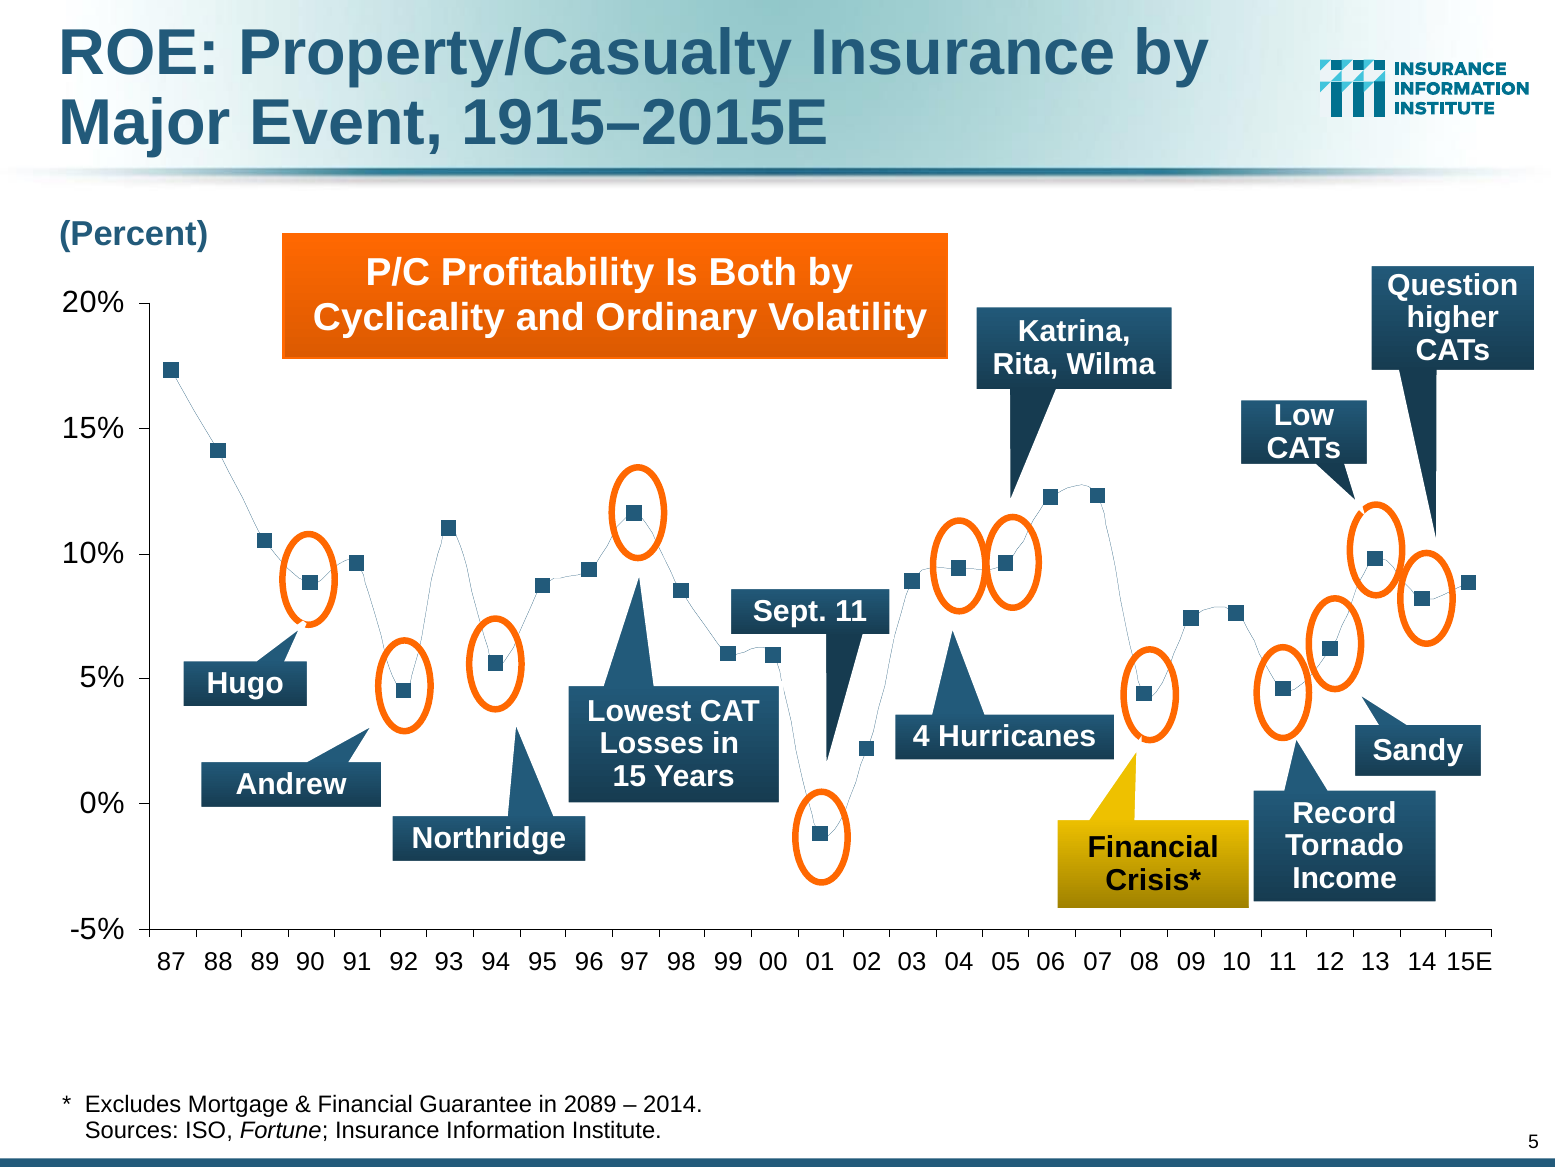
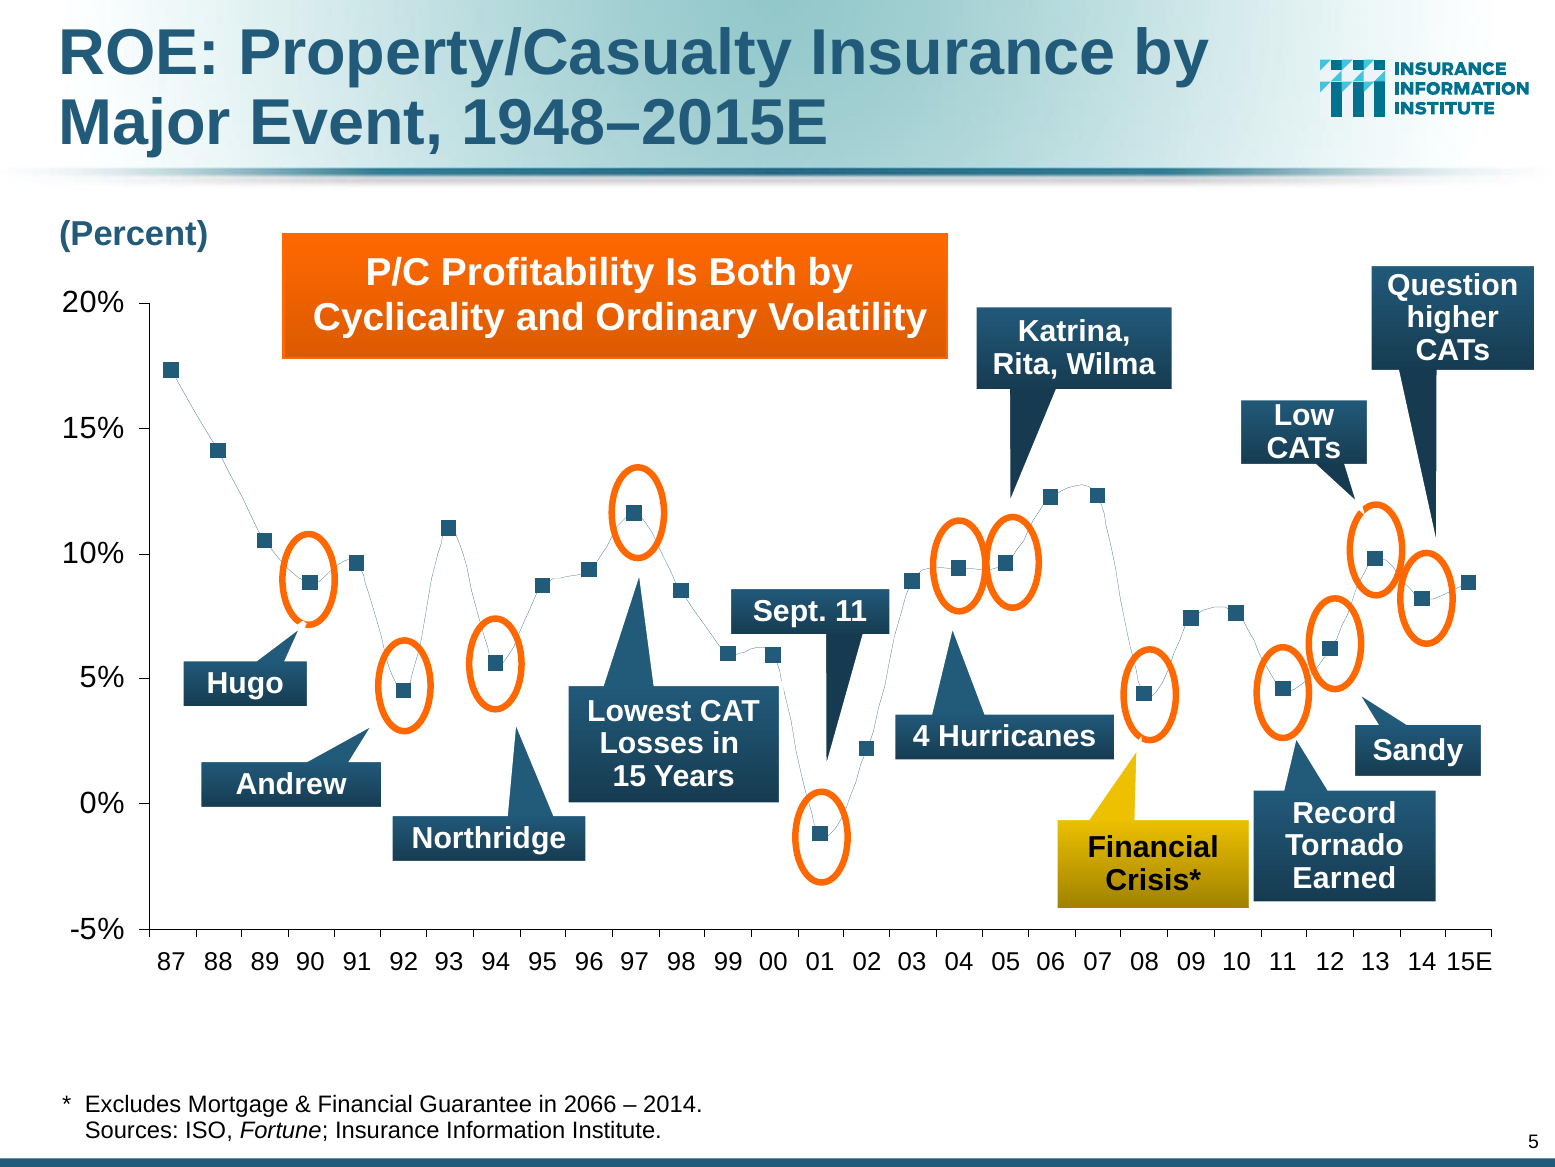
1915–2015E: 1915–2015E -> 1948–2015E (645, 123)
Income: Income -> Earned (1344, 878)
2089: 2089 -> 2066 (590, 1104)
